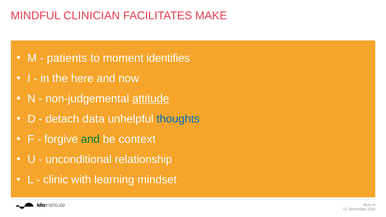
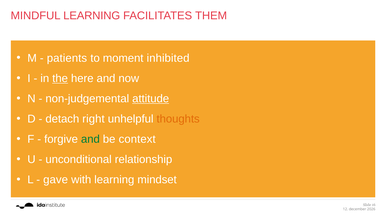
MINDFUL CLINICIAN: CLINICIAN -> LEARNING (92, 16)
MAKE: MAKE -> THEM (211, 16)
identifies: identifies -> inhibited (168, 58)
the underline: none -> present (60, 78)
data: data -> right (93, 119)
thoughts colour: blue -> orange (178, 119)
clinic: clinic -> gave (56, 180)
